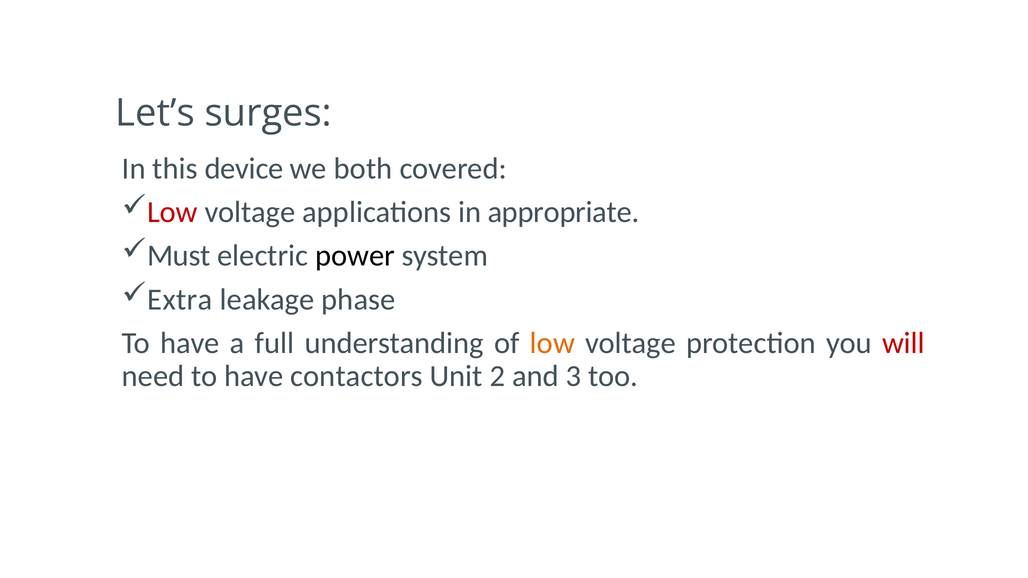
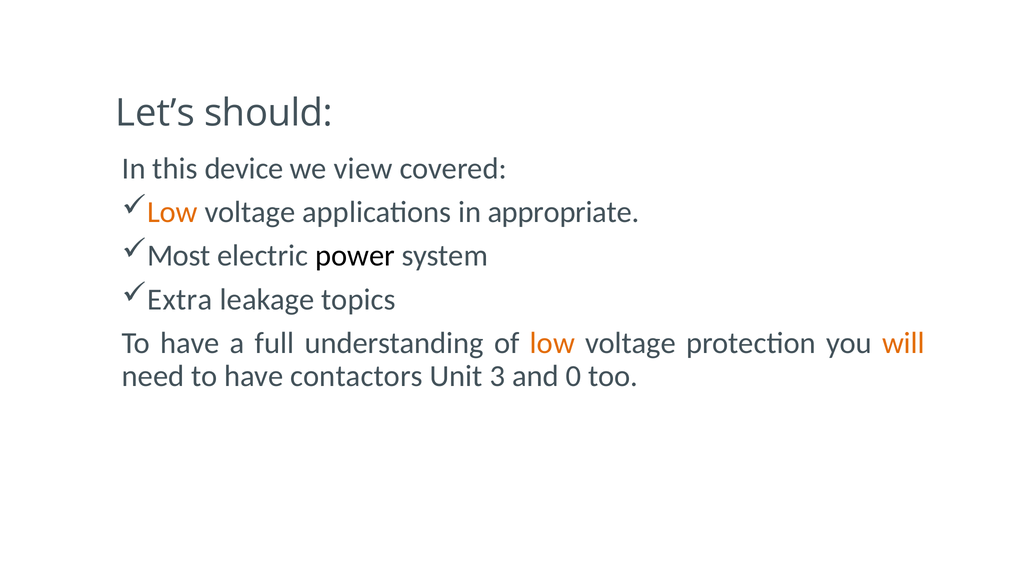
surges: surges -> should (269, 113)
both: both -> view (363, 168)
Low colour: red -> orange (172, 212)
Must: Must -> Most (179, 256)
phase: phase -> topics (358, 300)
will colour: red -> orange (904, 343)
2: 2 -> 3 (497, 376)
3: 3 -> 0 (573, 376)
